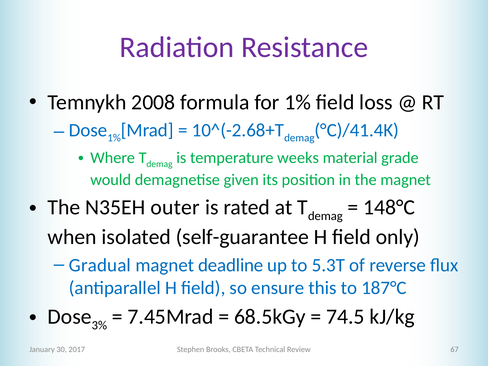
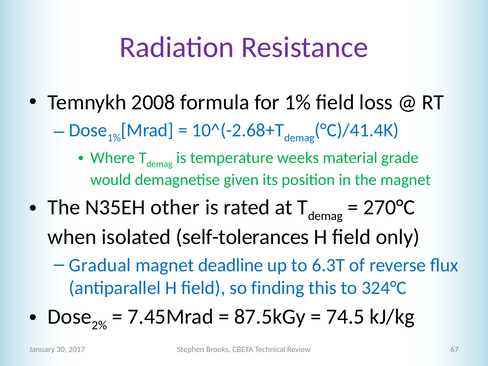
outer: outer -> other (175, 207)
148°C: 148°C -> 270°C (389, 207)
self-guarantee: self-guarantee -> self-tolerances (242, 237)
5.3T: 5.3T -> 6.3T (328, 265)
ensure: ensure -> finding (278, 288)
187°C: 187°C -> 324°C (384, 288)
3%: 3% -> 2% (99, 325)
68.5kGy: 68.5kGy -> 87.5kGy (270, 317)
